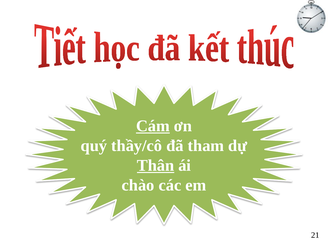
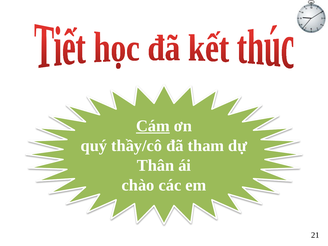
Thân underline: present -> none (156, 165)
